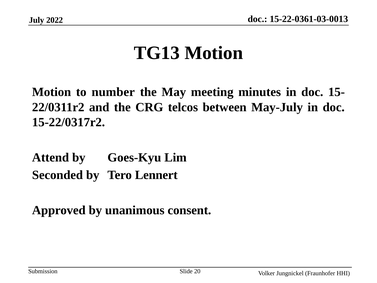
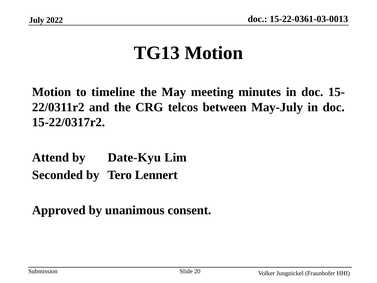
number: number -> timeline (113, 92)
Goes-Kyu: Goes-Kyu -> Date-Kyu (134, 157)
